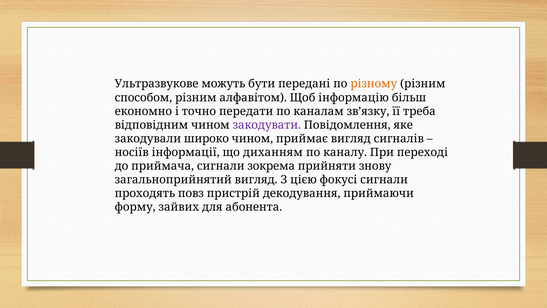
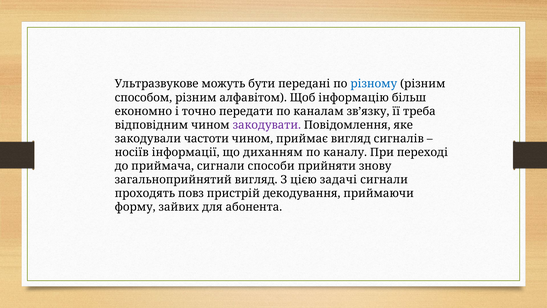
різному colour: orange -> blue (374, 84)
широко: широко -> частоти (206, 139)
зокрема: зокрема -> способи (271, 166)
фокусі: фокусі -> задачі (338, 180)
